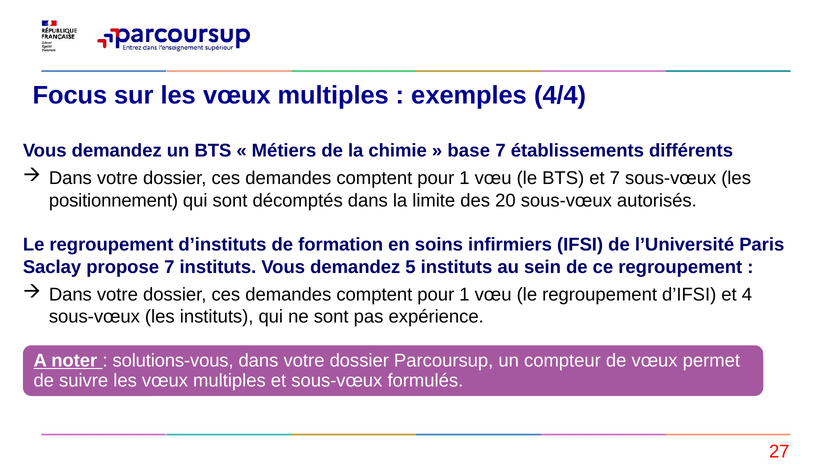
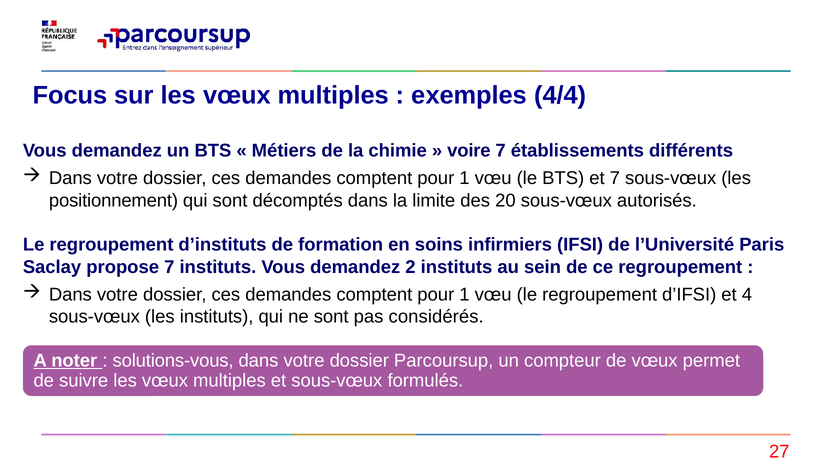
base: base -> voire (469, 151)
5: 5 -> 2 (410, 267)
expérience: expérience -> considérés (436, 317)
